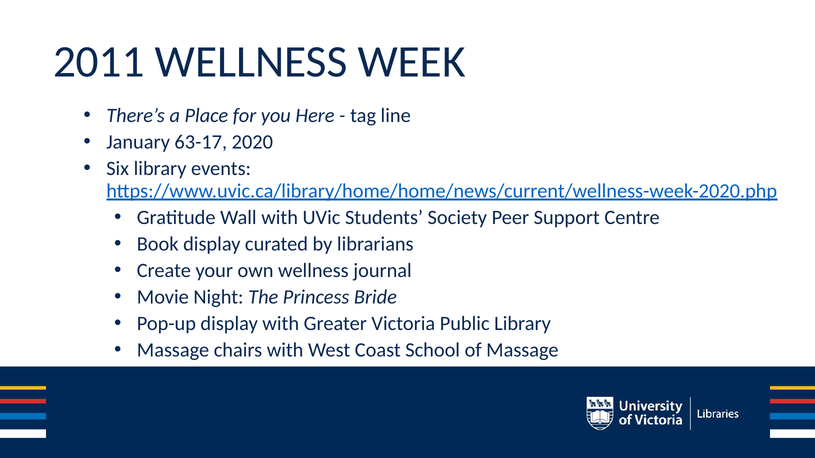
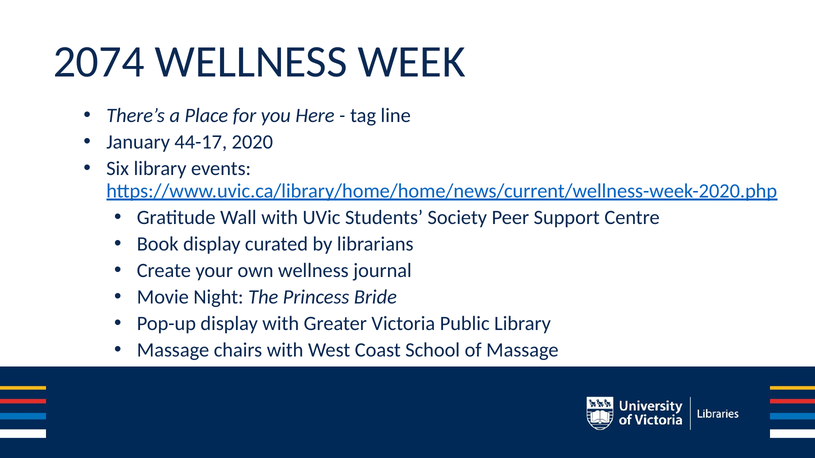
2011: 2011 -> 2074 (99, 62)
63-17: 63-17 -> 44-17 (201, 142)
